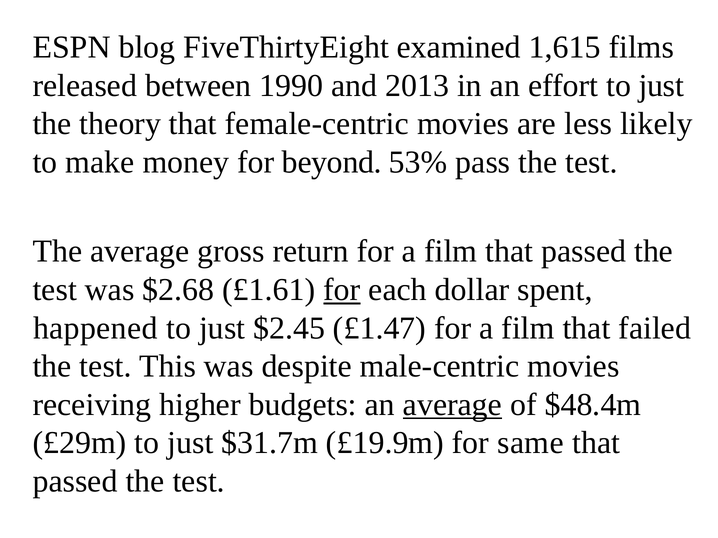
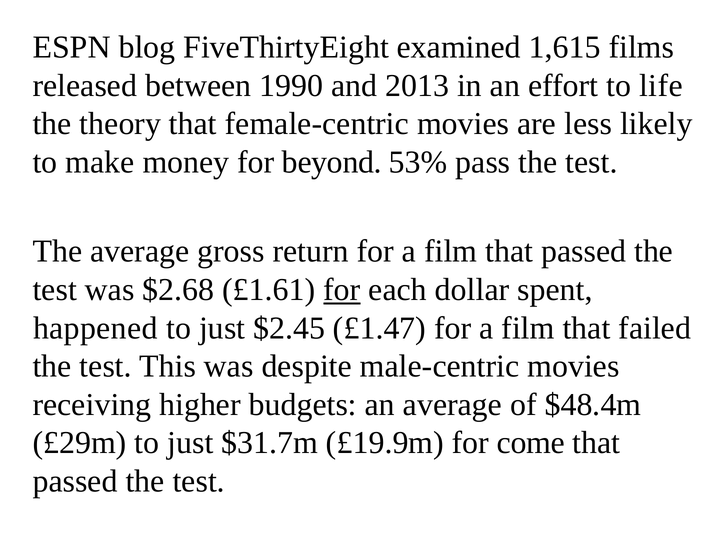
effort to just: just -> life (661, 86)
average underline: present -> none (453, 405)
same: same -> come (531, 443)
